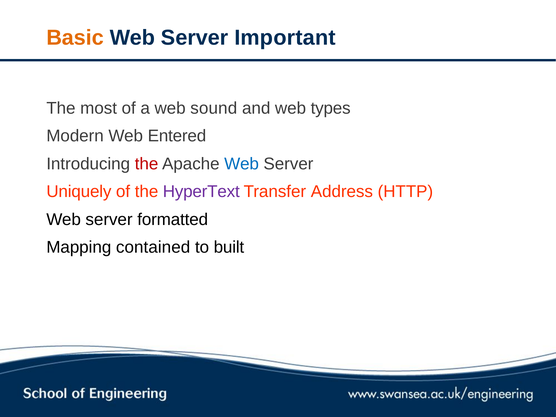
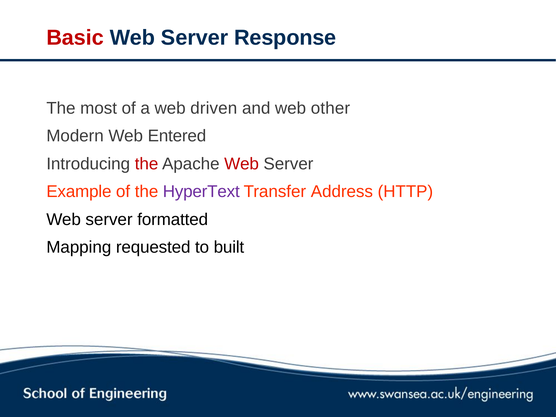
Basic colour: orange -> red (75, 38)
Important: Important -> Response (285, 38)
sound: sound -> driven (214, 108)
types: types -> other (330, 108)
Web colour: blue -> red (242, 164)
Uniquely: Uniquely -> Example (79, 192)
contained: contained -> requested (153, 247)
